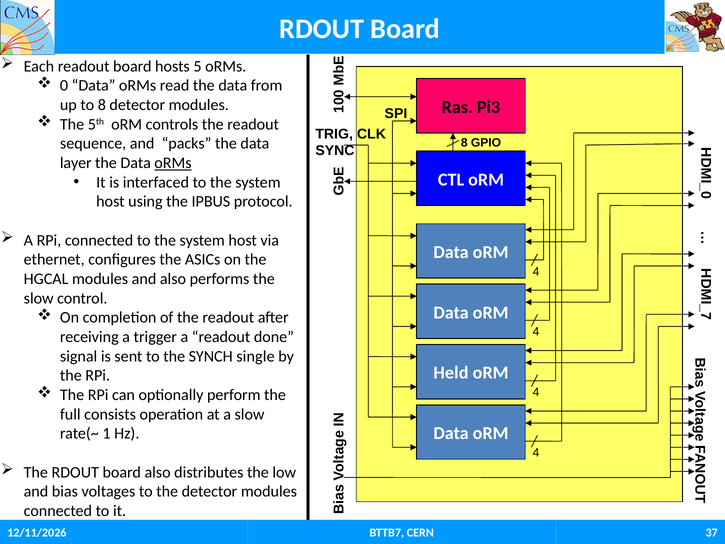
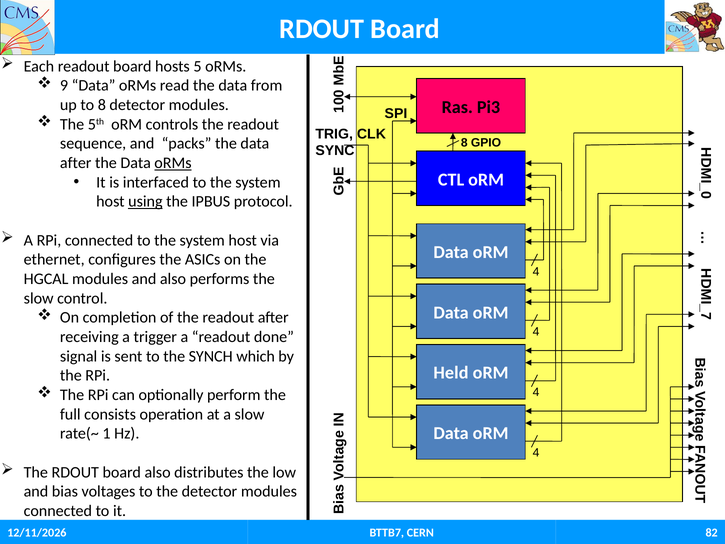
0: 0 -> 9 (64, 86)
layer: layer -> after (76, 163)
using underline: none -> present (145, 202)
single: single -> which (256, 356)
37: 37 -> 82 (712, 532)
